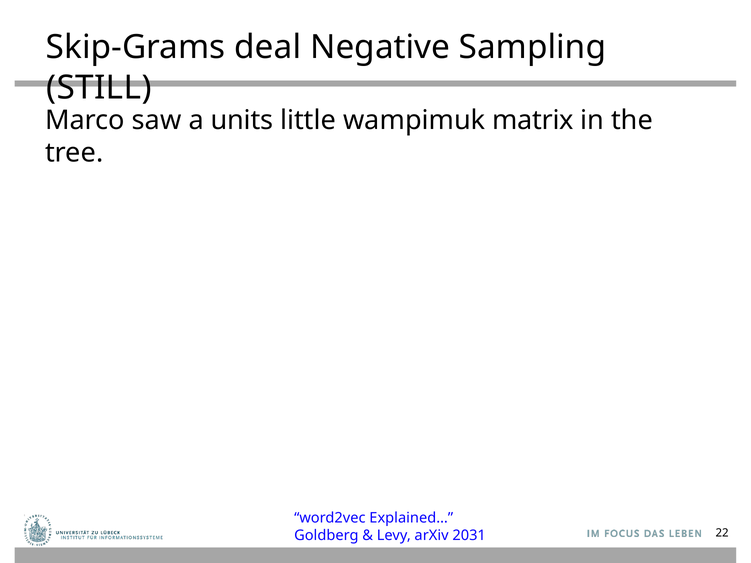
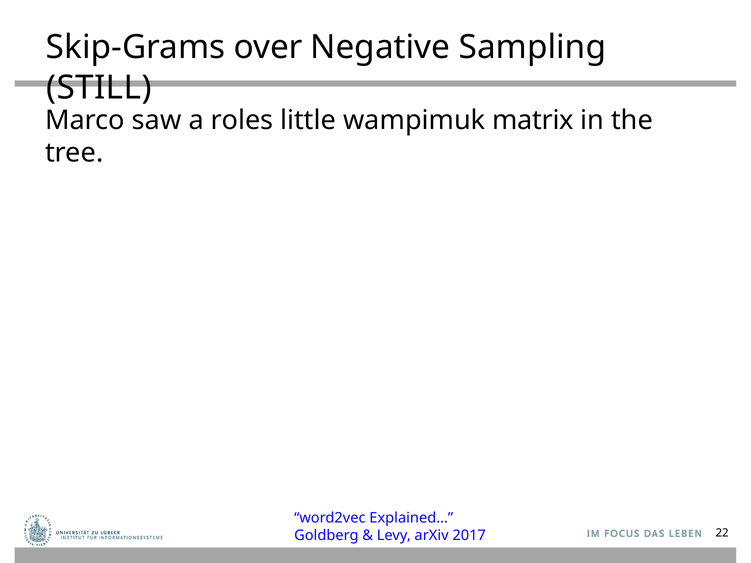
deal: deal -> over (268, 47)
units: units -> roles (242, 120)
2031: 2031 -> 2017 (469, 536)
